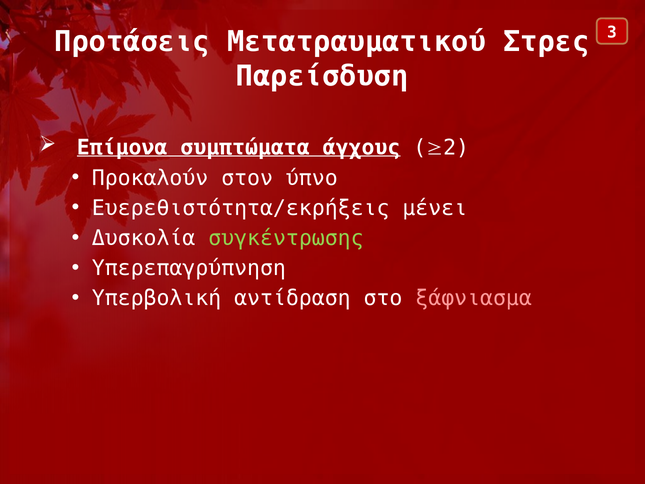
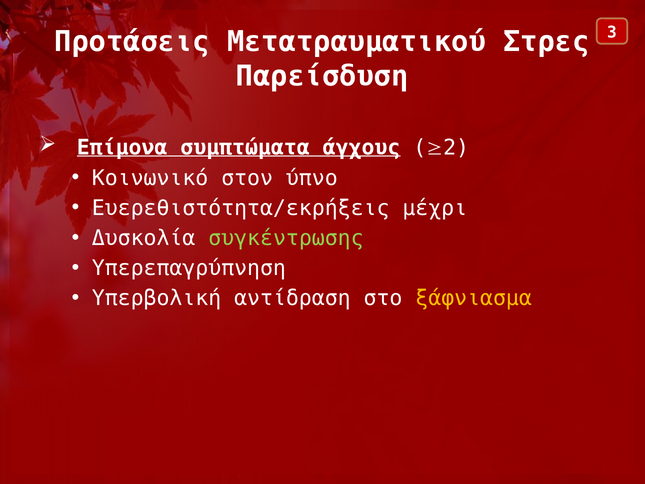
Προκαλούν: Προκαλούν -> Κοινωνικό (150, 178)
μένει: μένει -> μέχρι (435, 208)
ξάφνιασμα colour: pink -> yellow (474, 298)
